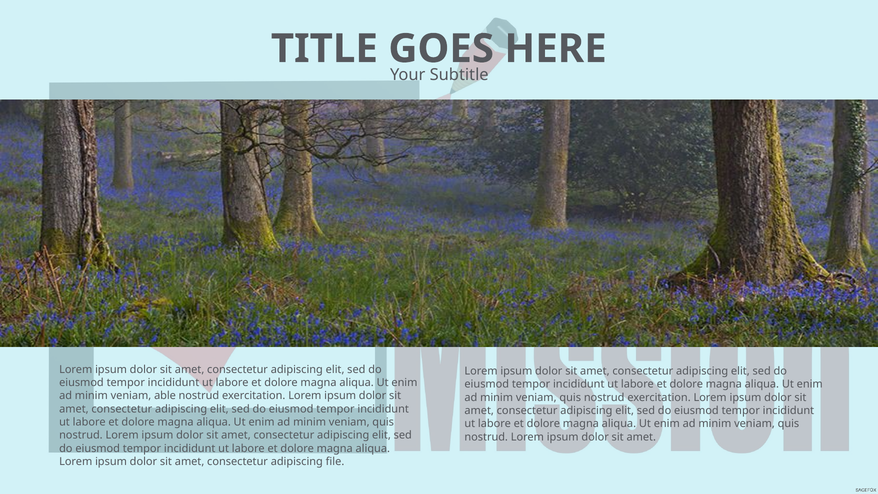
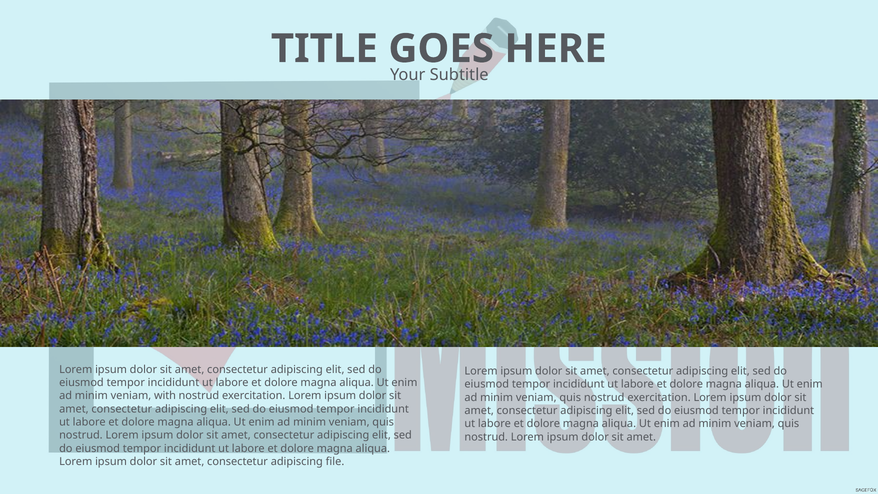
able: able -> with (165, 396)
